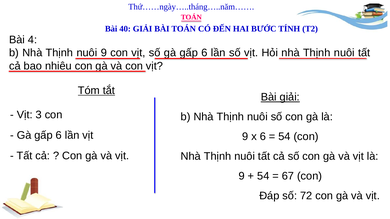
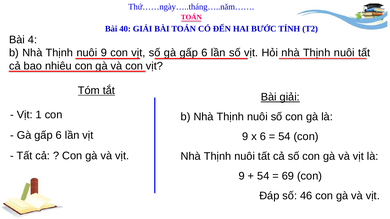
3: 3 -> 1 (39, 115)
67: 67 -> 69 (288, 176)
72: 72 -> 46 (306, 196)
